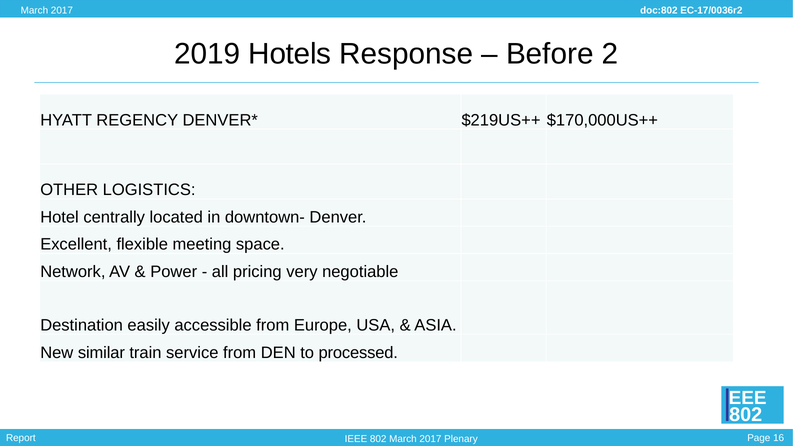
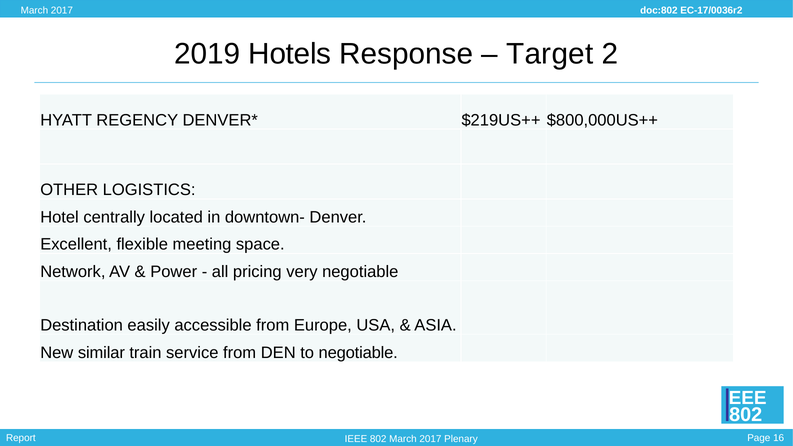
Before: Before -> Target (550, 54)
$170,000US++: $170,000US++ -> $800,000US++ (602, 120)
to processed: processed -> negotiable (358, 353)
